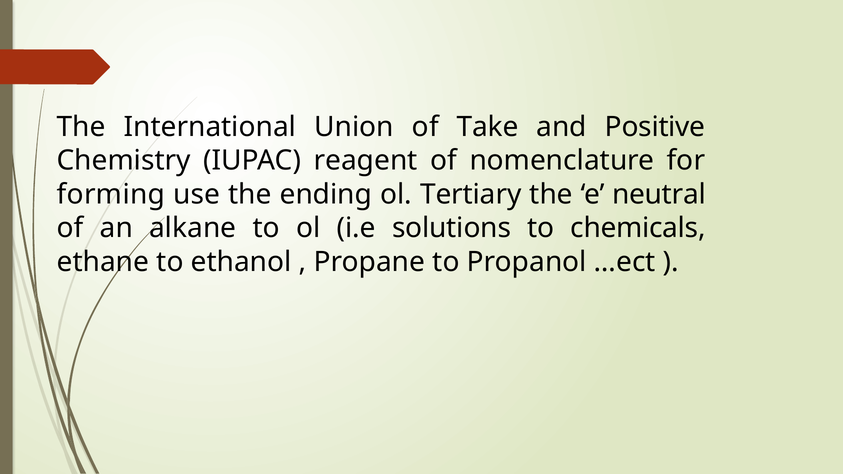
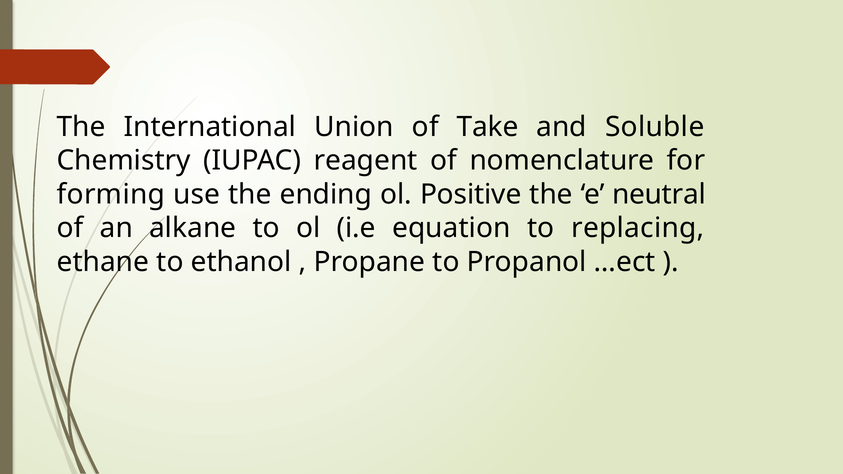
Positive: Positive -> Soluble (655, 127)
Tertiary: Tertiary -> Positive (471, 194)
solutions: solutions -> equation (451, 228)
chemicals: chemicals -> replacing (638, 228)
